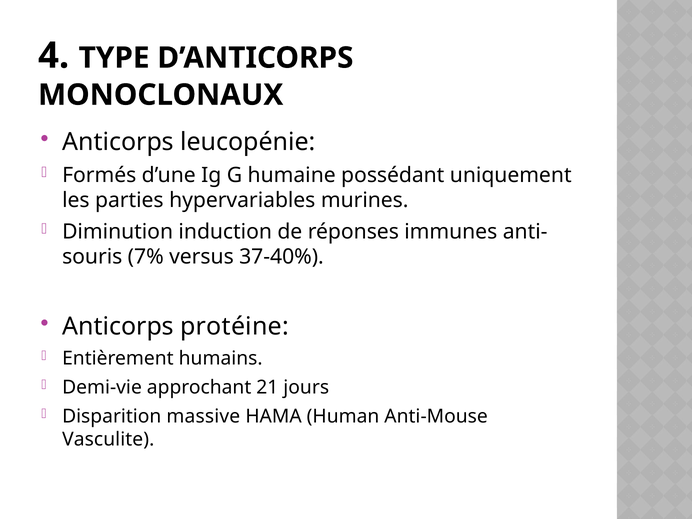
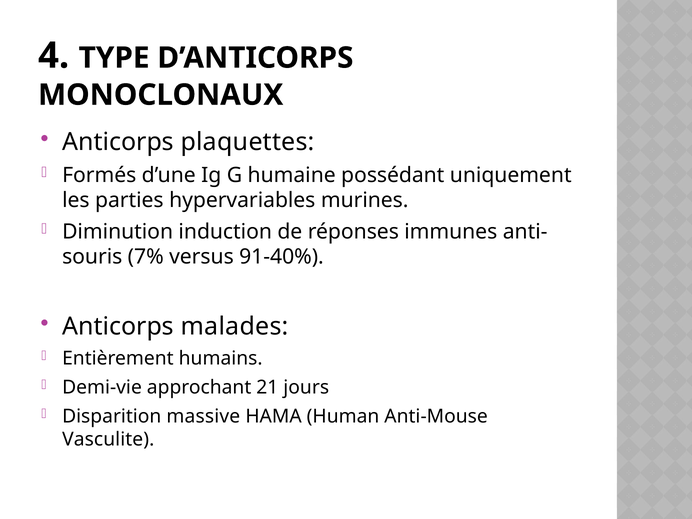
leucopénie: leucopénie -> plaquettes (248, 142)
37-40%: 37-40% -> 91-40% (281, 257)
protéine: protéine -> malades (235, 327)
